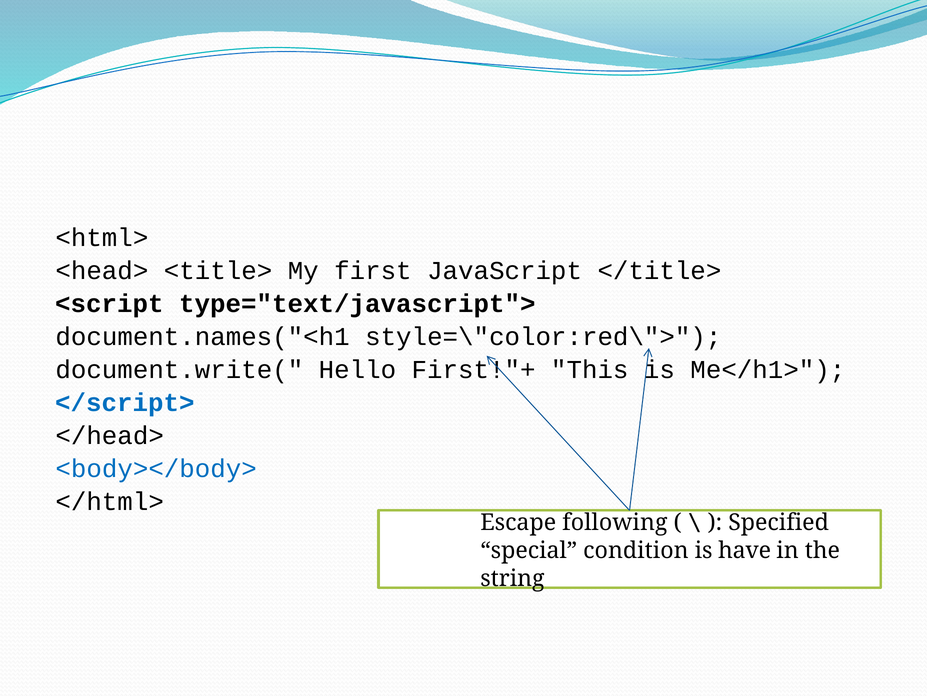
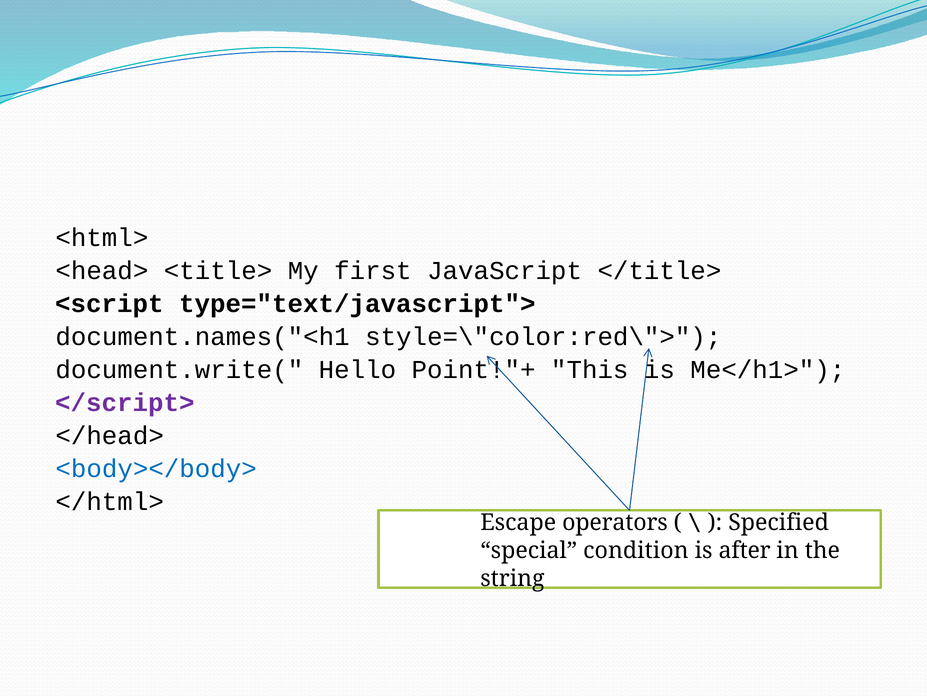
First!"+: First!"+ -> Point!"+ (474, 370)
</script> colour: blue -> purple (125, 402)
following: following -> operators (615, 522)
have: have -> after (745, 550)
